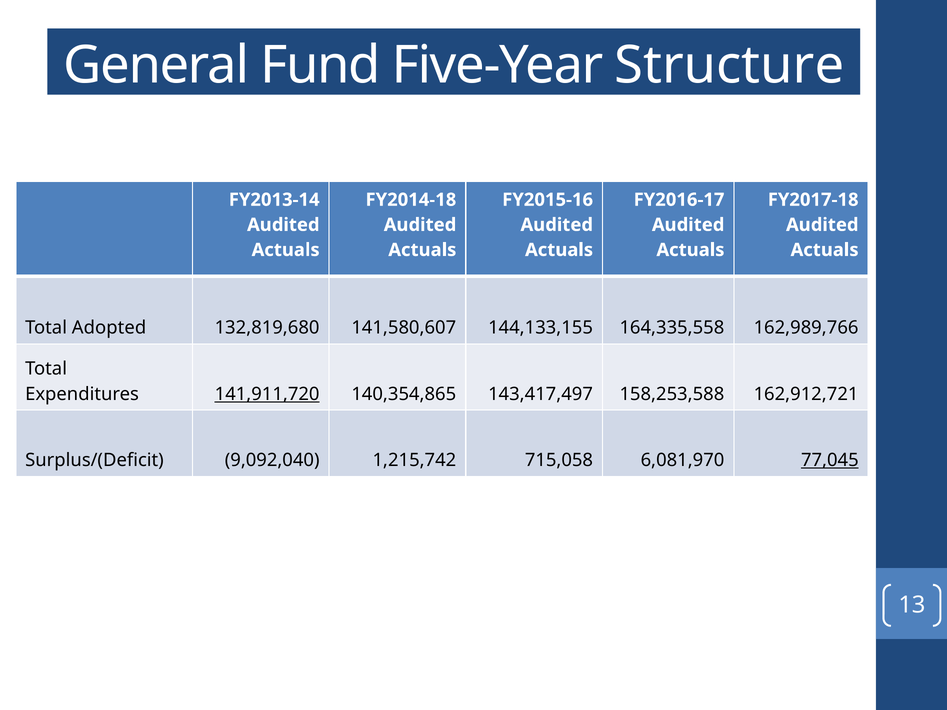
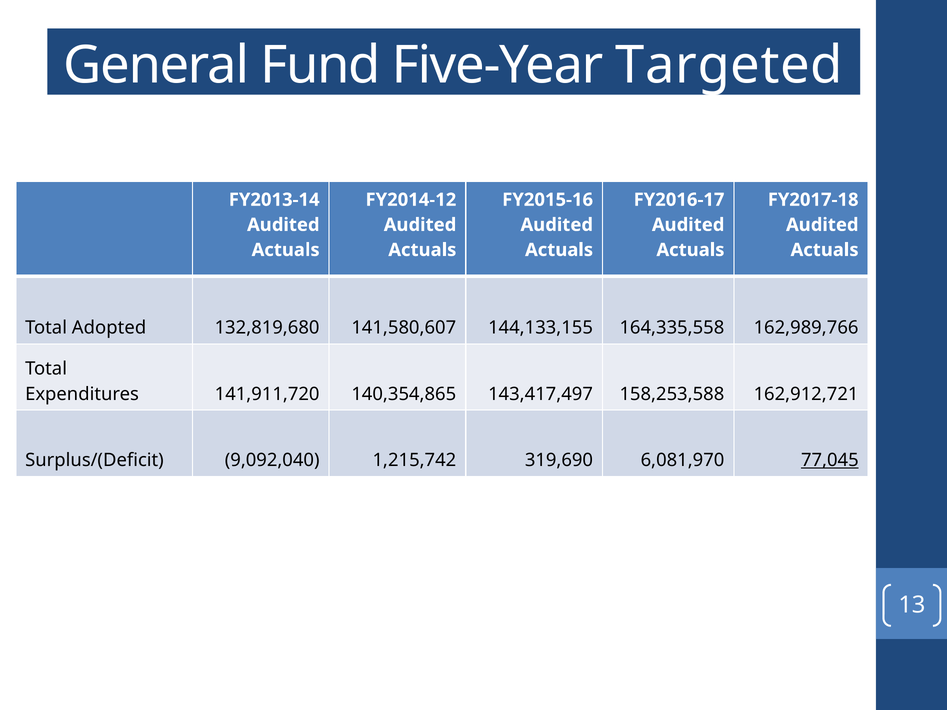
Structure: Structure -> Targeted (729, 65)
FY2014-18: FY2014-18 -> FY2014-12 (411, 200)
141,911,720 underline: present -> none (267, 394)
715,058: 715,058 -> 319,690 (559, 460)
